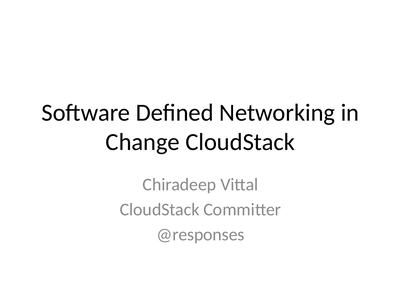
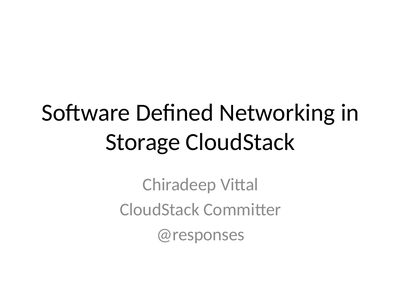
Change: Change -> Storage (143, 142)
